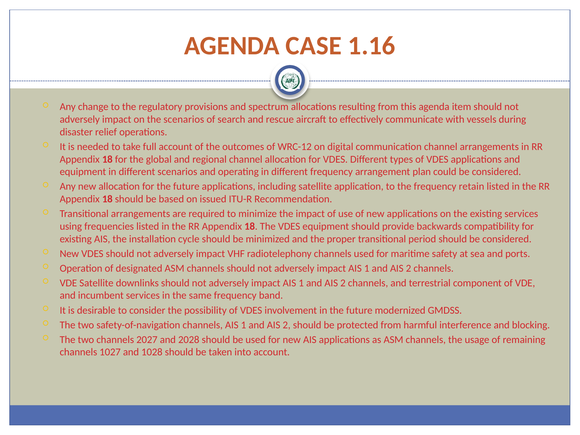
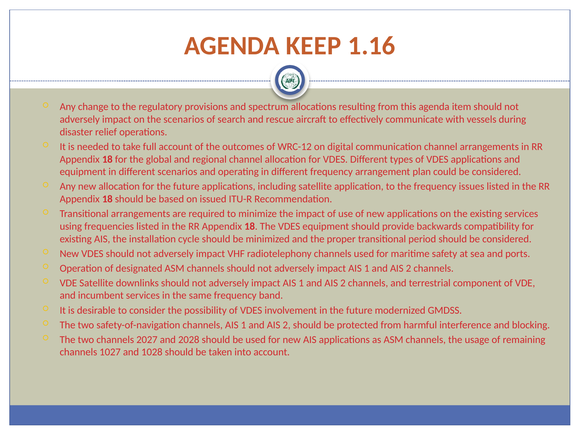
CASE: CASE -> KEEP (314, 46)
retain: retain -> issues (472, 186)
